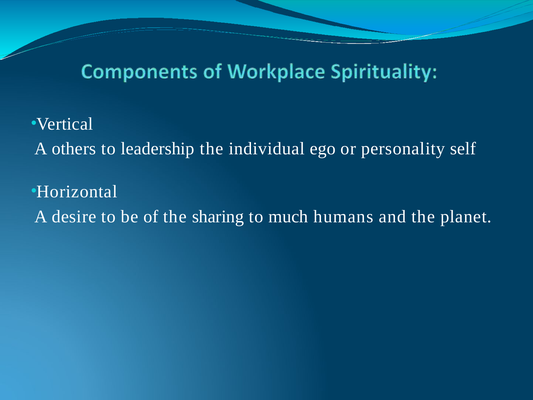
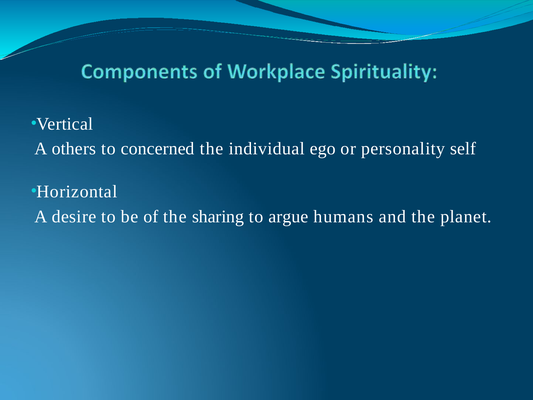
leadership: leadership -> concerned (158, 149)
much: much -> argue (288, 216)
